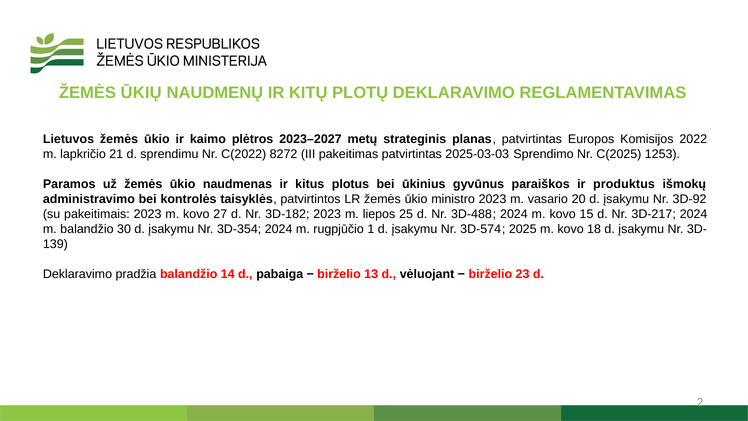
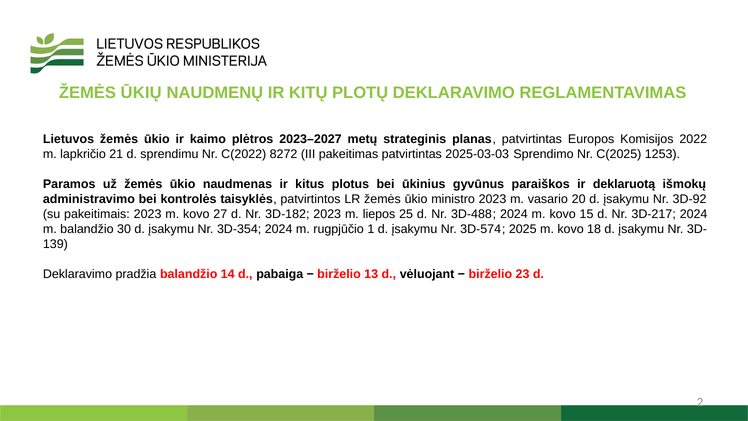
produktus: produktus -> deklaruotą (624, 184)
